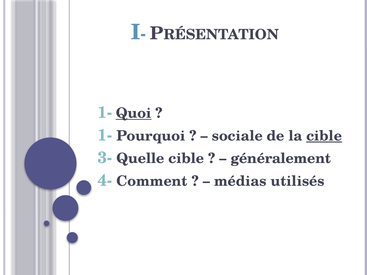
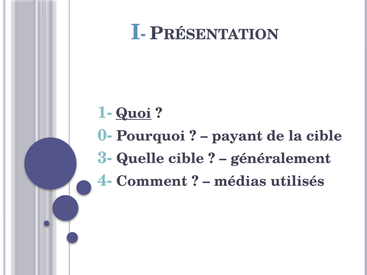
1-: 1- -> 0- (105, 135)
sociale: sociale -> payant (237, 136)
cible underline: present -> none (324, 136)
